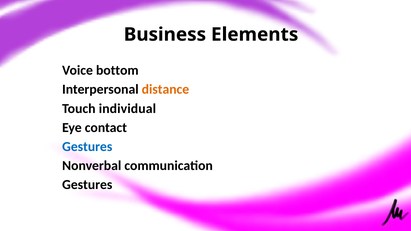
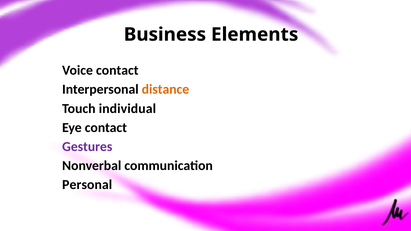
Voice bottom: bottom -> contact (117, 70)
Gestures colour: blue -> purple (87, 147)
Gestures: Gestures -> Personal (87, 185)
